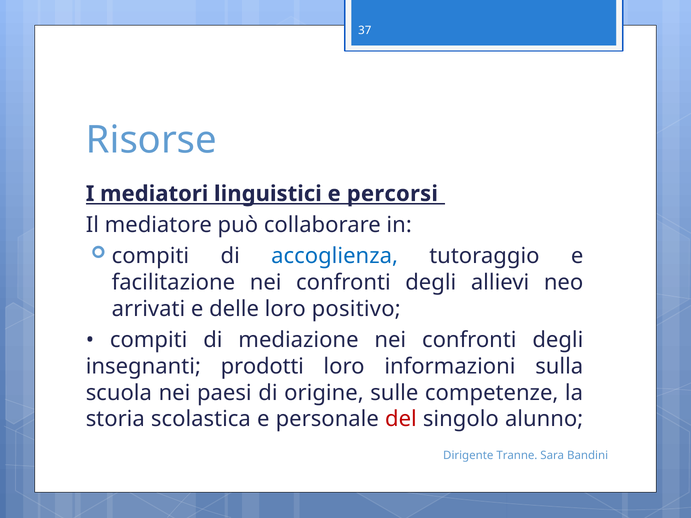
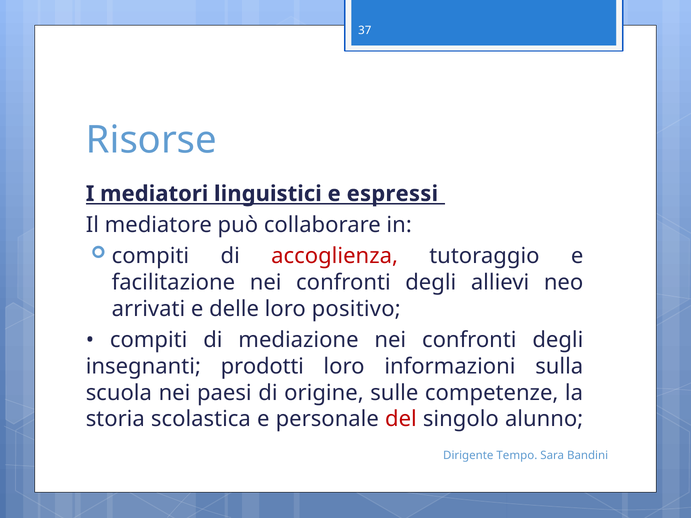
percorsi: percorsi -> espressi (392, 194)
accoglienza colour: blue -> red (335, 256)
Tranne: Tranne -> Tempo (517, 456)
